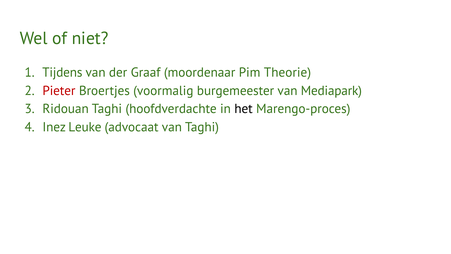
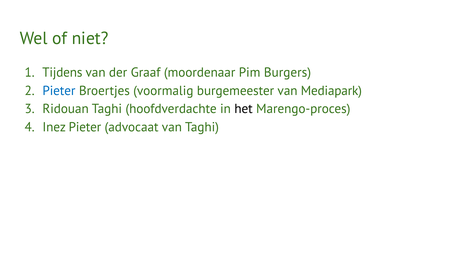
Theorie: Theorie -> Burgers (287, 73)
Pieter colour: red -> blue (59, 91)
Inez Leuke: Leuke -> Pieter (85, 127)
